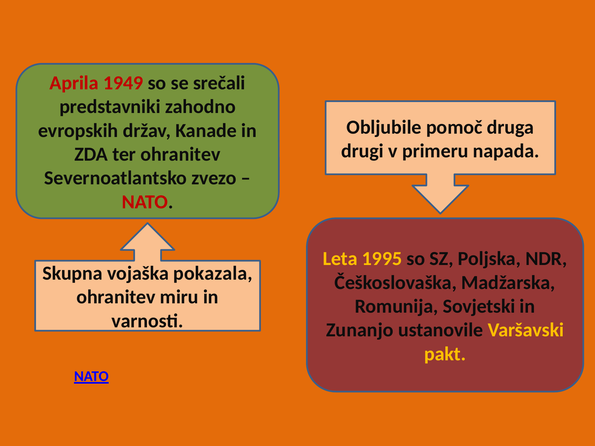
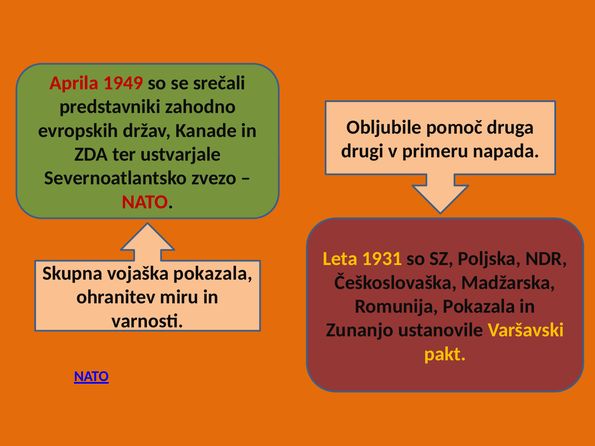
ter ohranitev: ohranitev -> ustvarjale (181, 154)
1995: 1995 -> 1931 (382, 259)
Romunija Sovjetski: Sovjetski -> Pokazala (479, 307)
